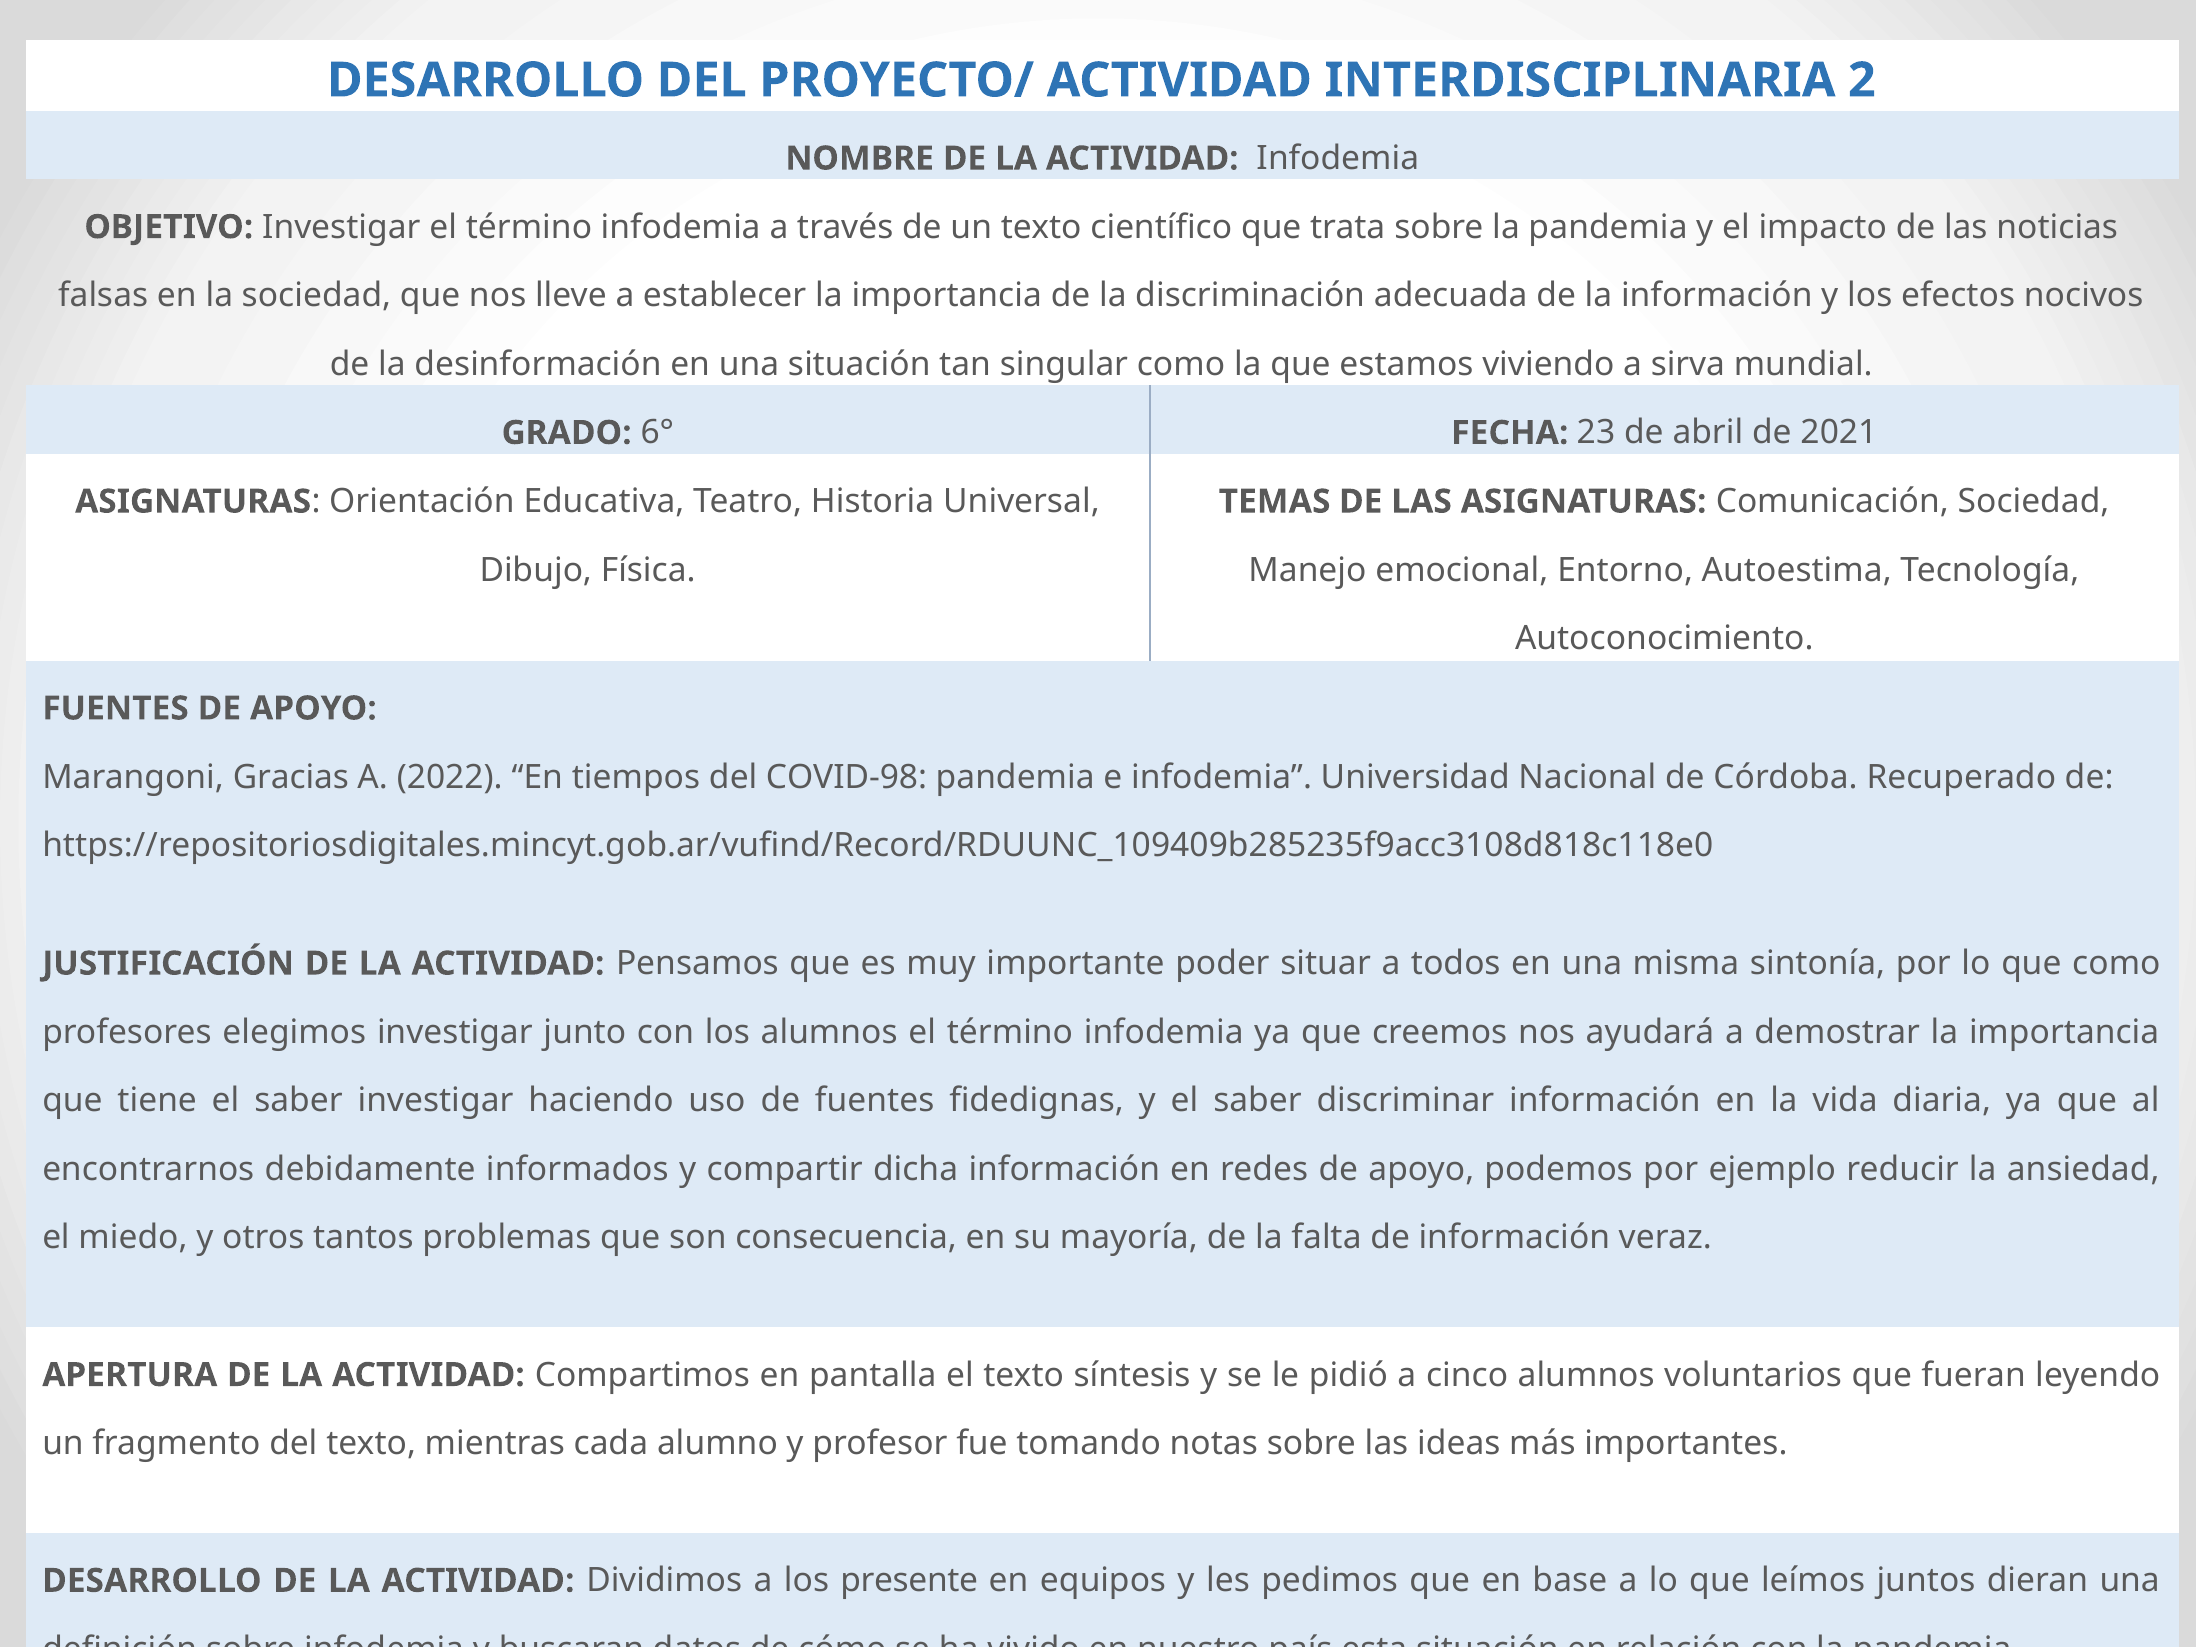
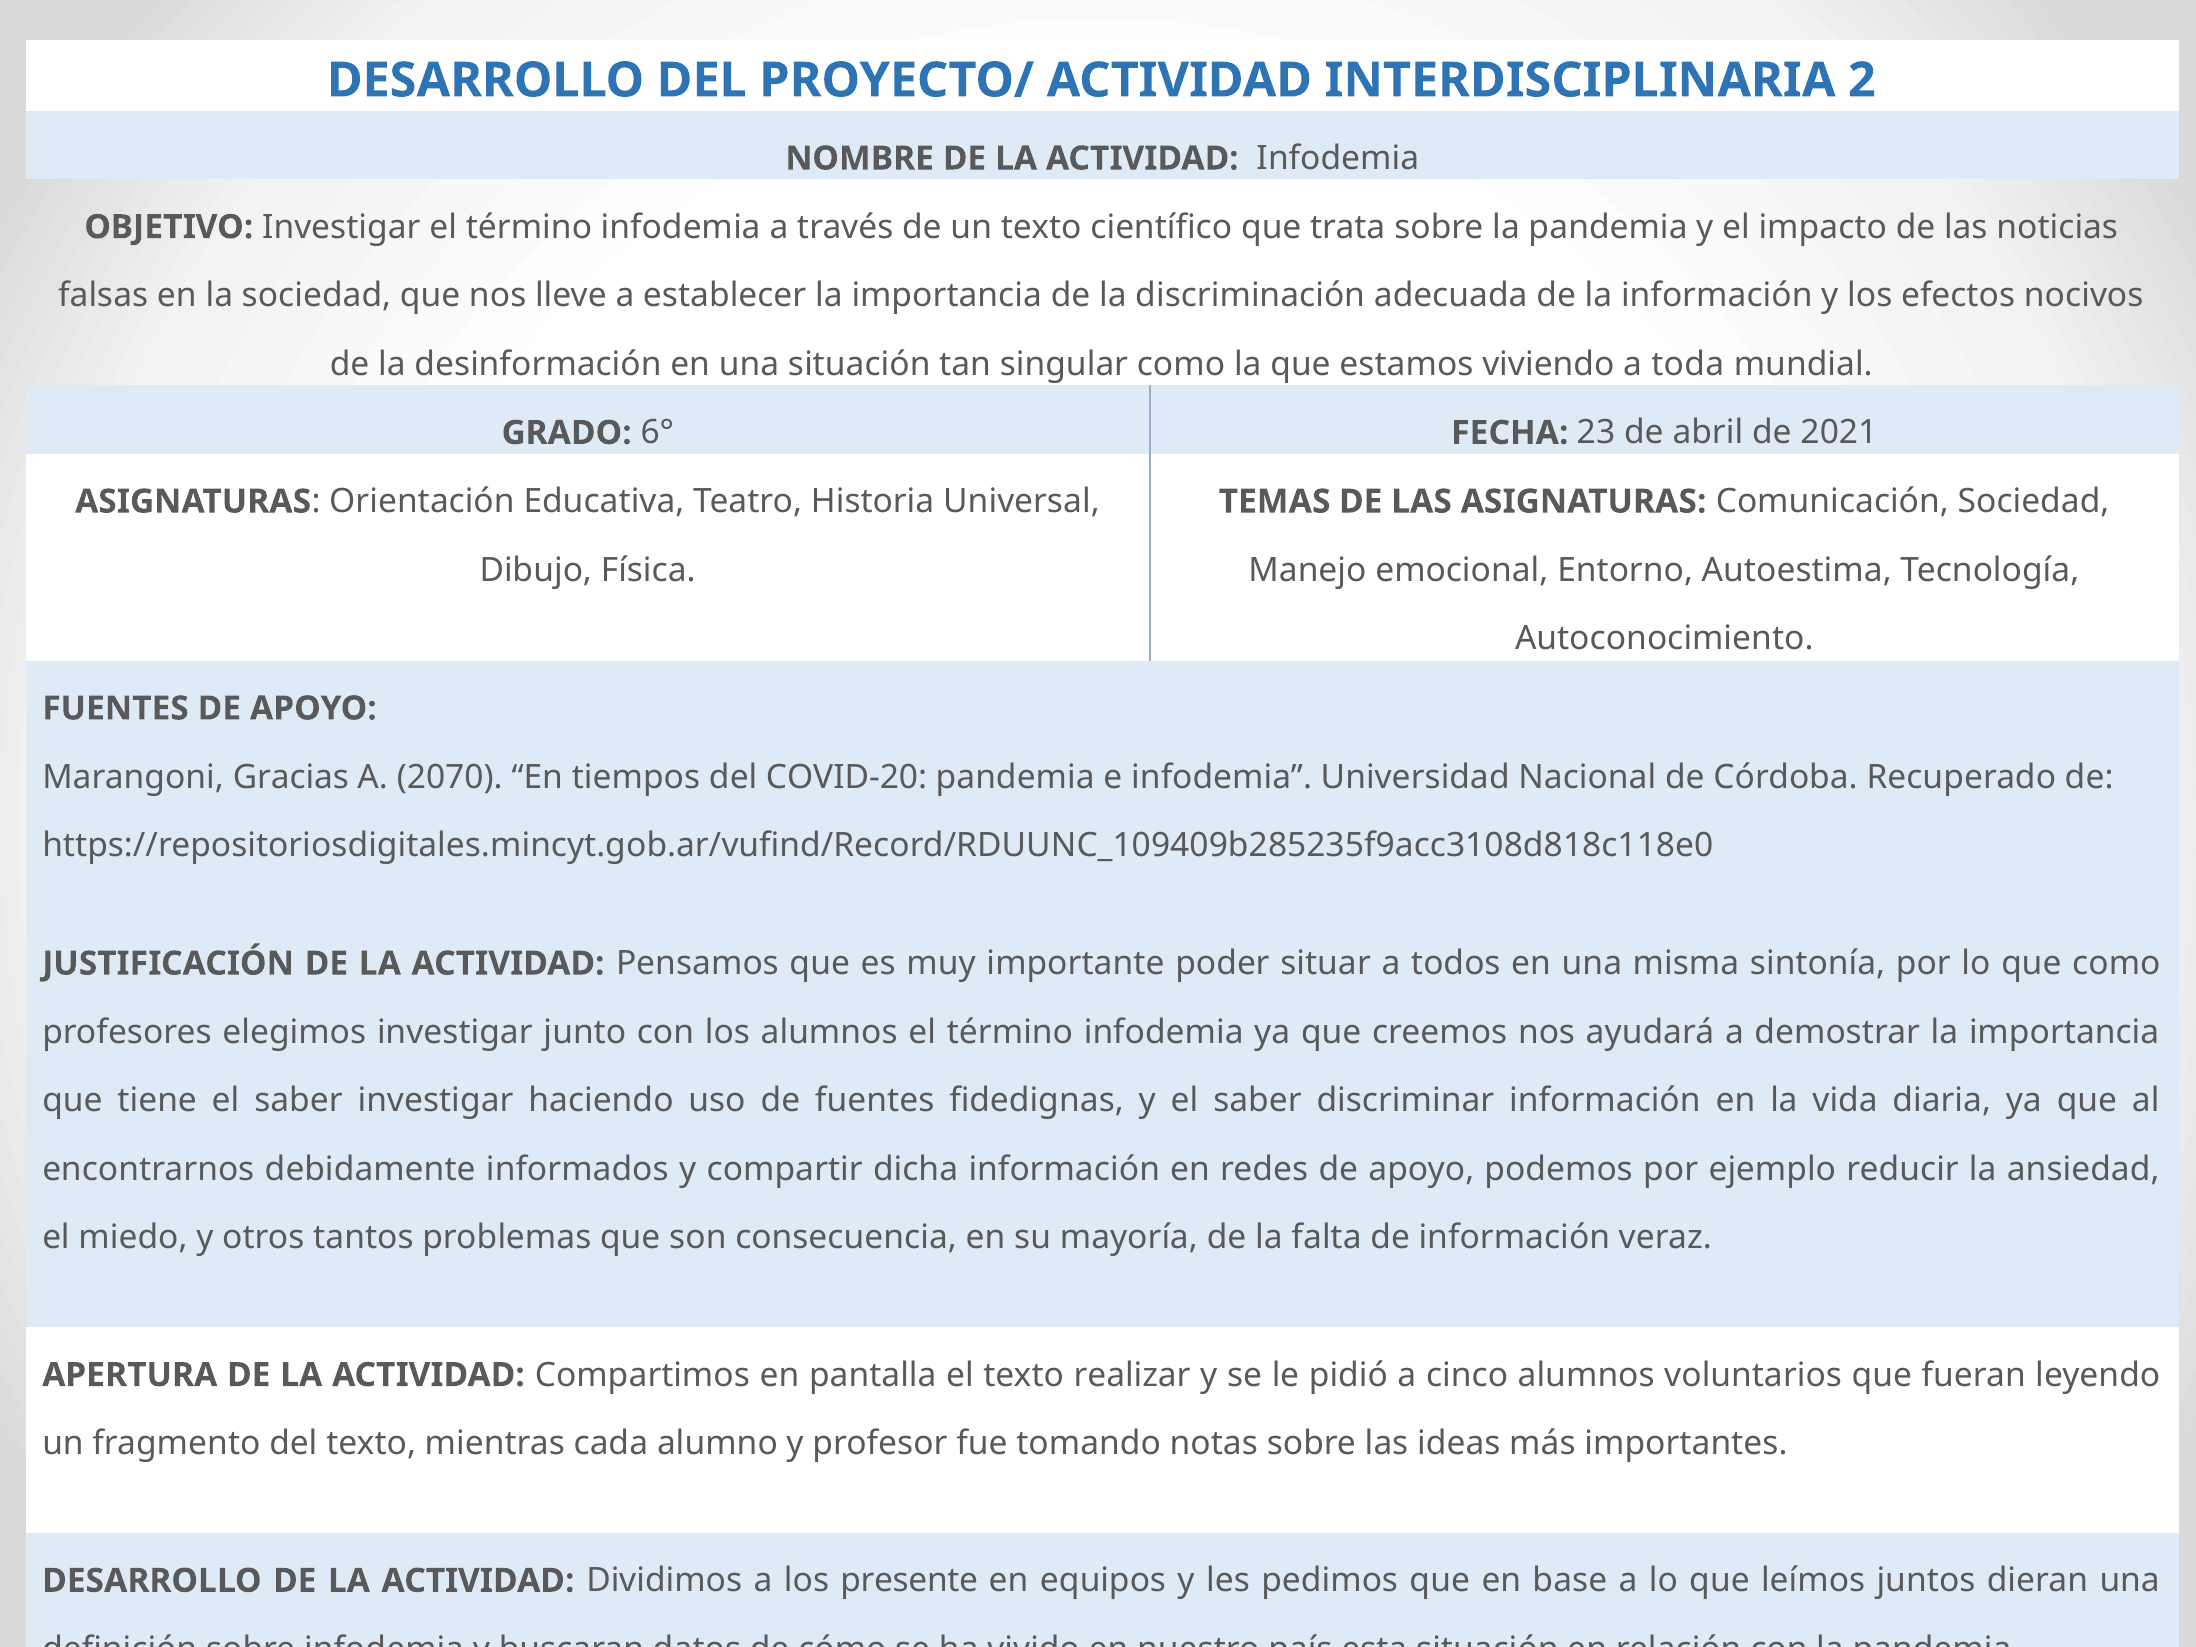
sirva: sirva -> toda (1688, 364)
2022: 2022 -> 2070 (450, 777)
COVID-98: COVID-98 -> COVID-20 (846, 777)
síntesis: síntesis -> realizar (1132, 1375)
